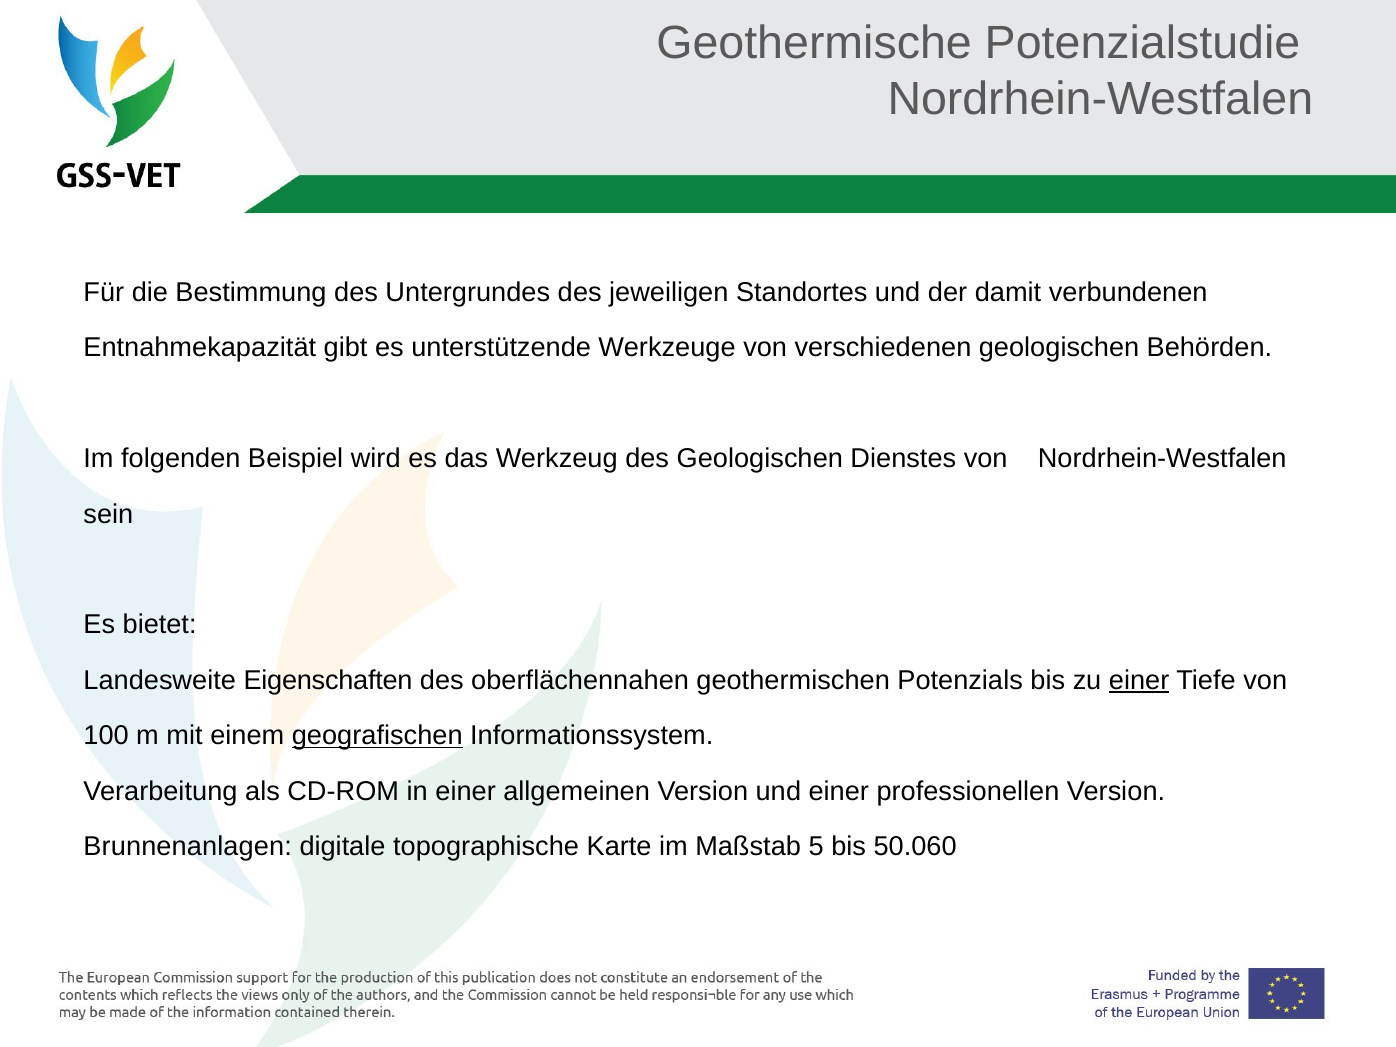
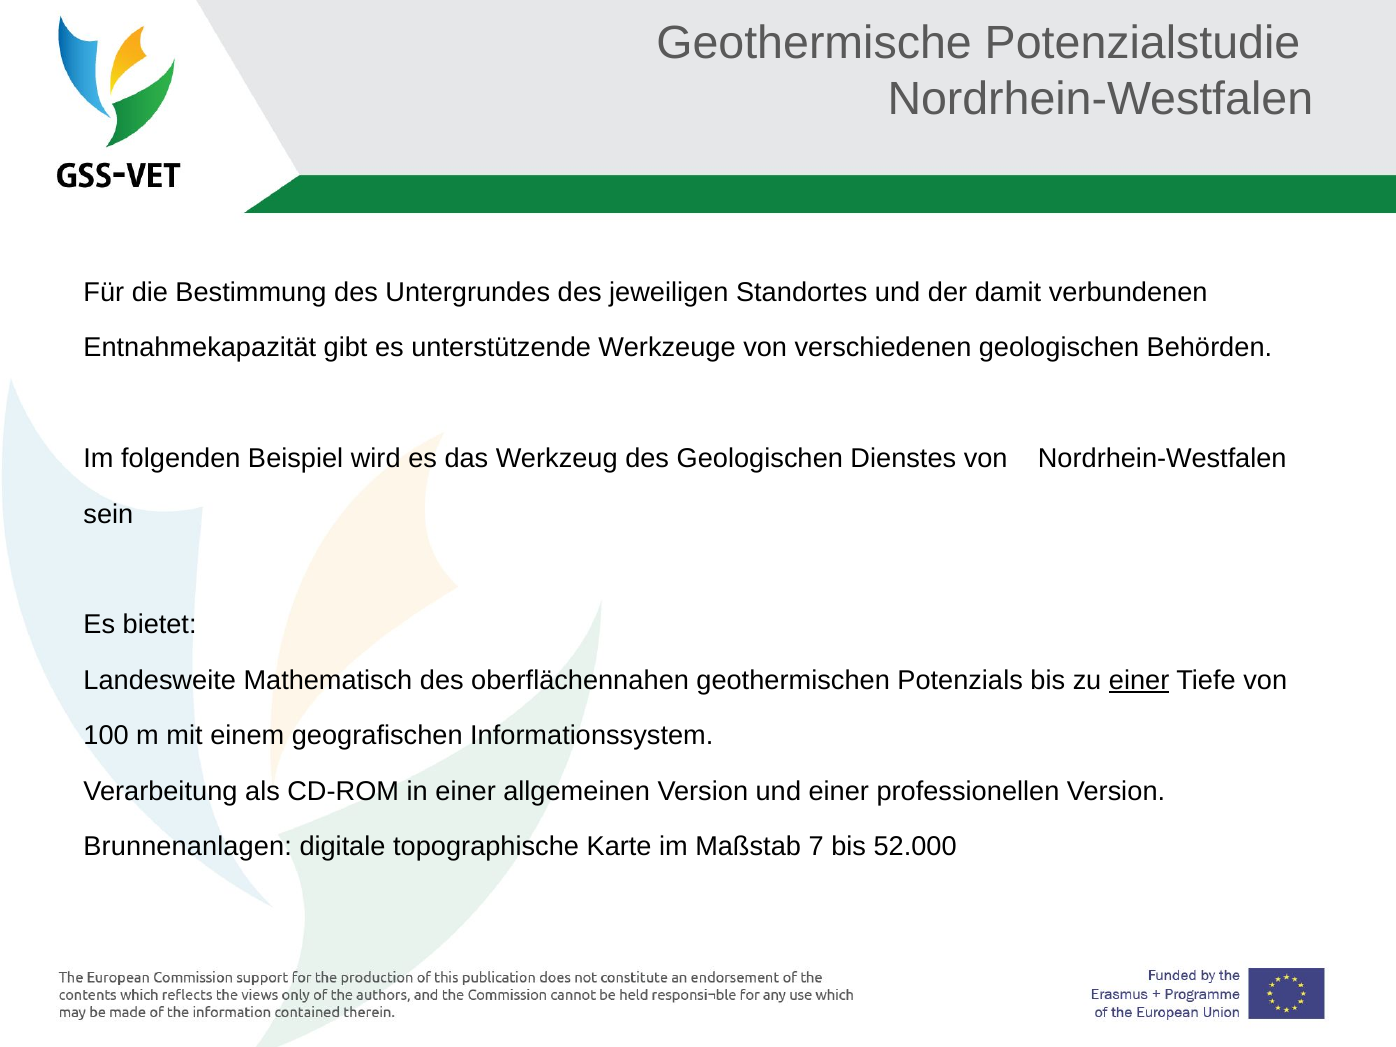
Eigenschaften: Eigenschaften -> Mathematisch (328, 680)
geografischen underline: present -> none (377, 736)
5: 5 -> 7 (816, 847)
50.060: 50.060 -> 52.000 (915, 847)
